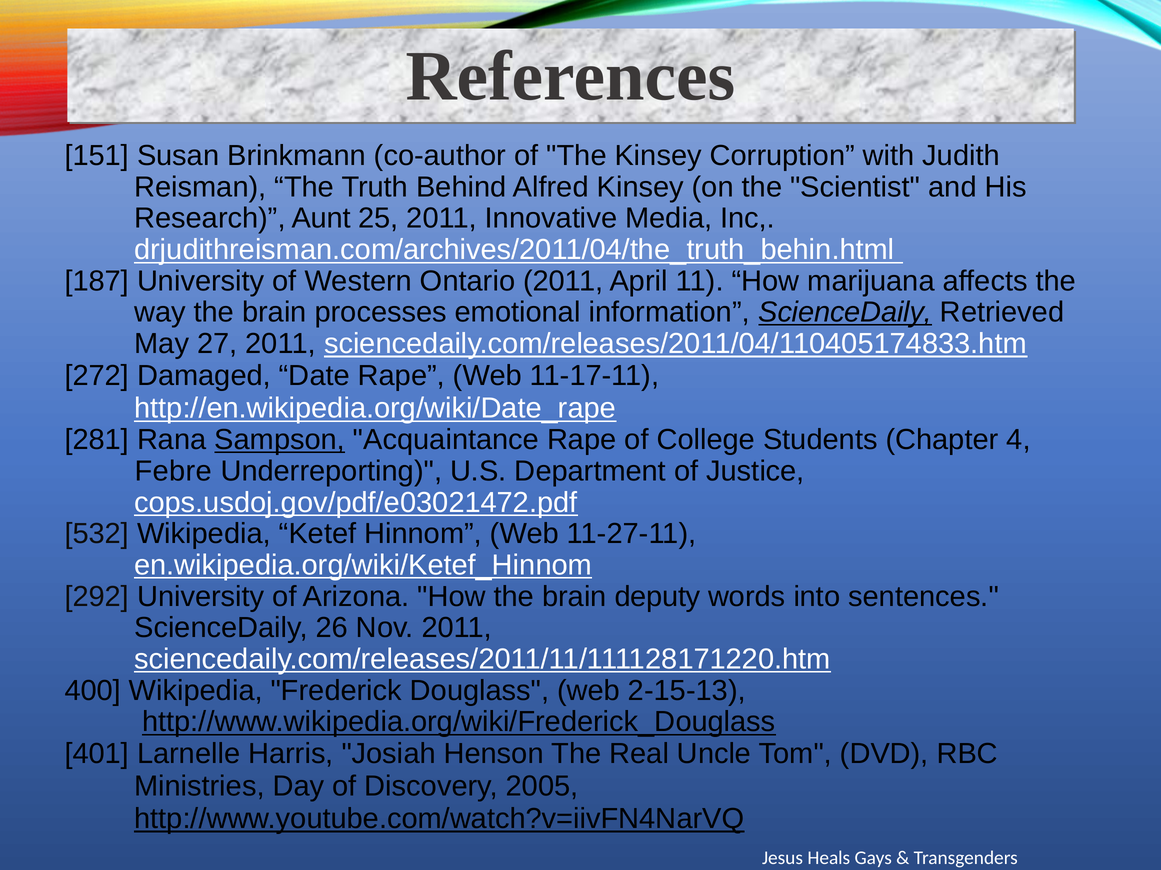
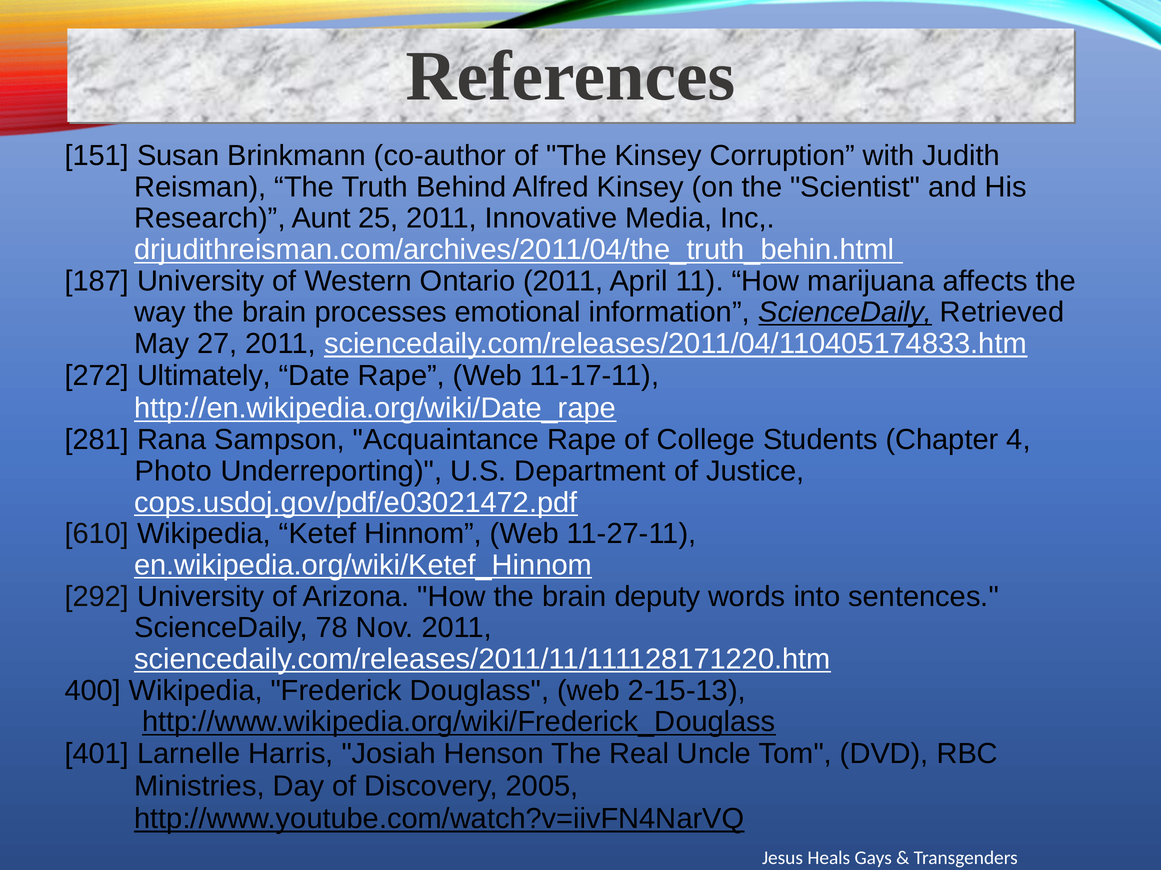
Damaged: Damaged -> Ultimately (204, 376)
Sampson underline: present -> none (280, 440)
Febre: Febre -> Photo (173, 472)
532: 532 -> 610 (97, 534)
26: 26 -> 78 (332, 628)
